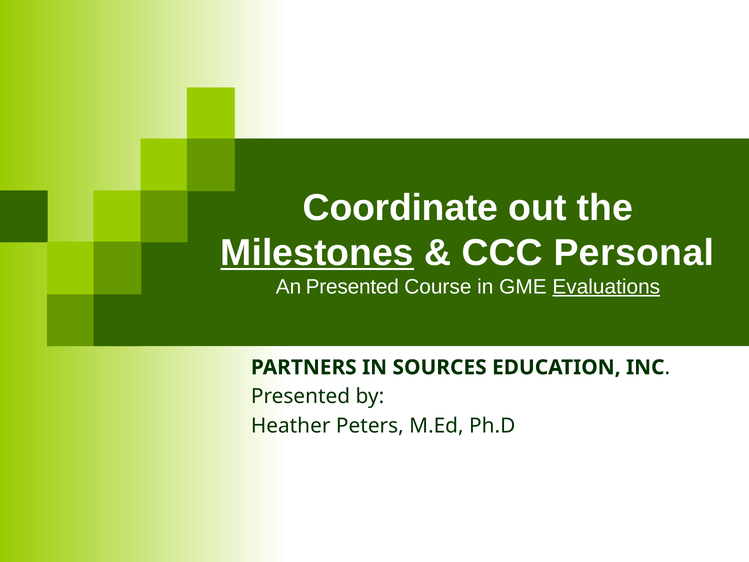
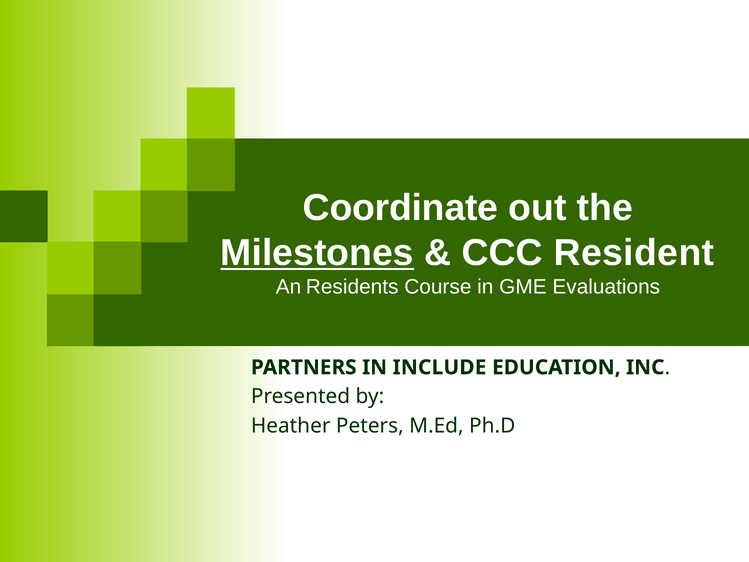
Personal: Personal -> Resident (634, 253)
An Presented: Presented -> Residents (352, 287)
Evaluations underline: present -> none (606, 287)
SOURCES: SOURCES -> INCLUDE (440, 367)
